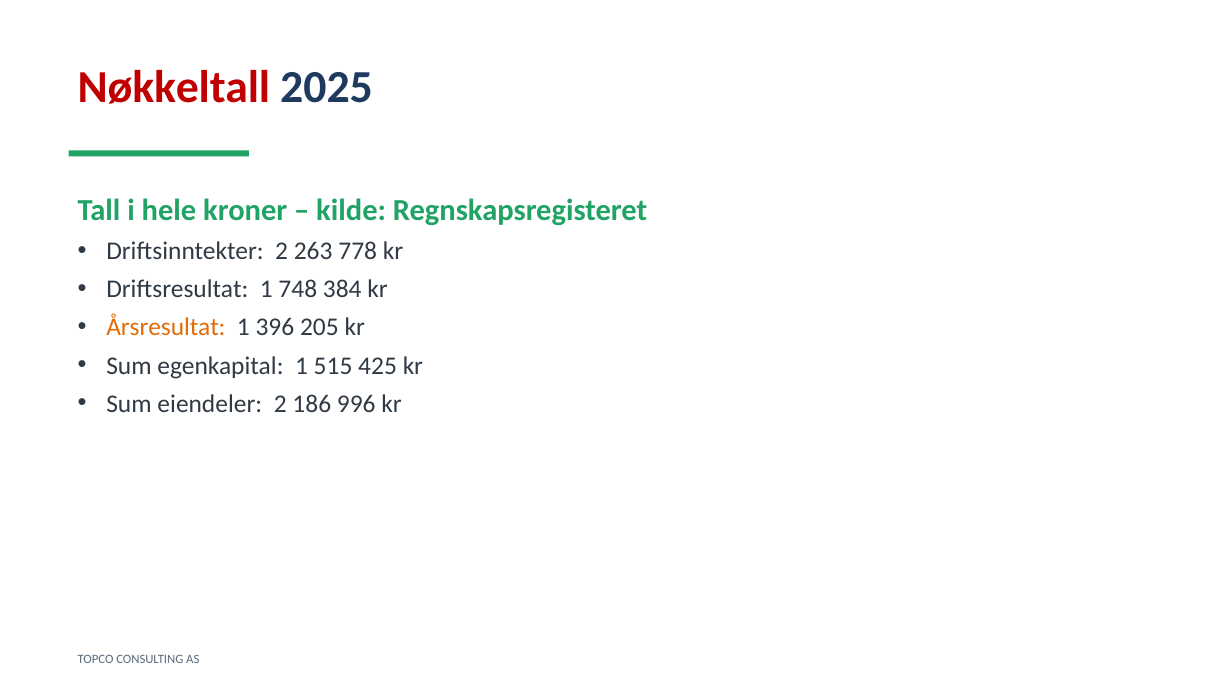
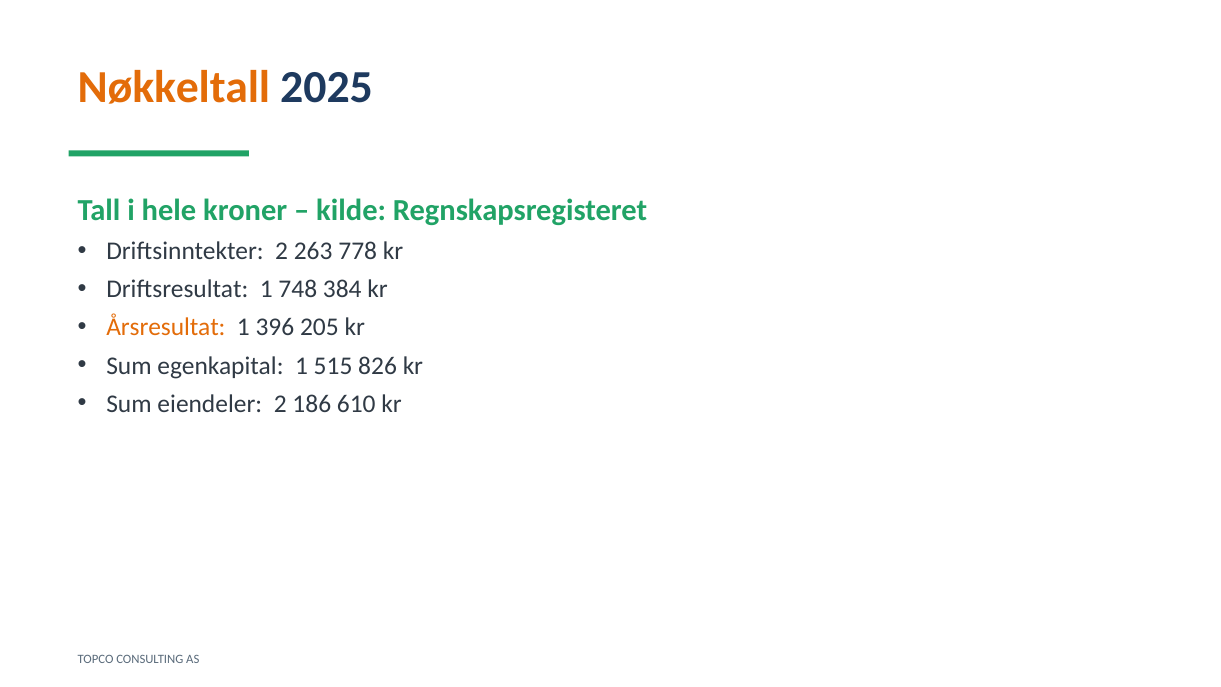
Nøkkeltall colour: red -> orange (174, 87)
425: 425 -> 826 (378, 366)
996: 996 -> 610 (356, 404)
